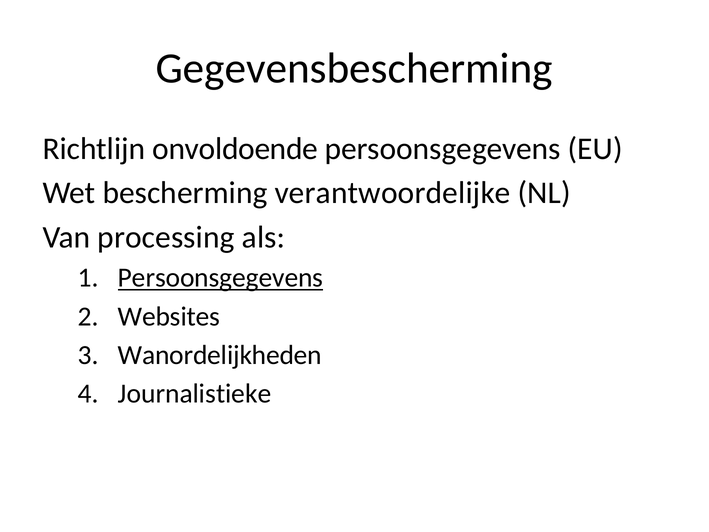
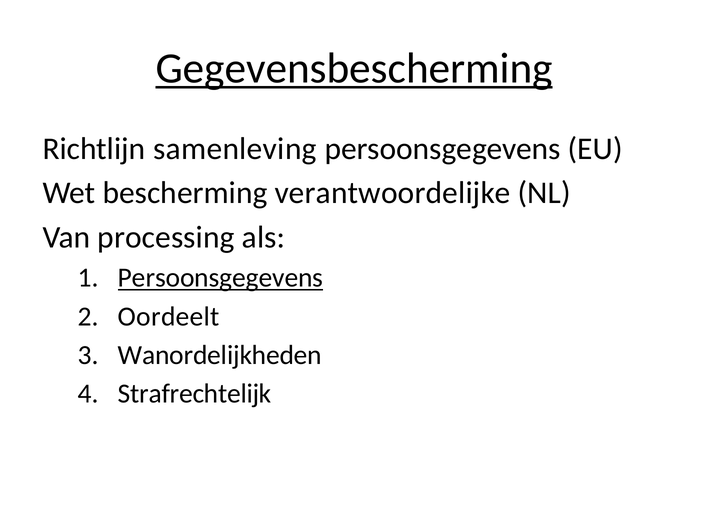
Gegevensbescherming underline: none -> present (354, 69)
onvoldoende: onvoldoende -> samenleving (235, 149)
Websites: Websites -> Oordeelt (169, 316)
Journalistieke: Journalistieke -> Strafrechtelijk (195, 394)
